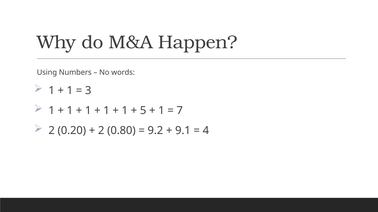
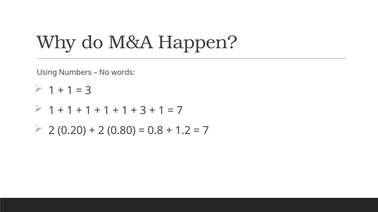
5: 5 -> 3 (143, 111)
9.2: 9.2 -> 0.8 (155, 131)
9.1: 9.1 -> 1.2 (183, 131)
4: 4 -> 7 (206, 131)
